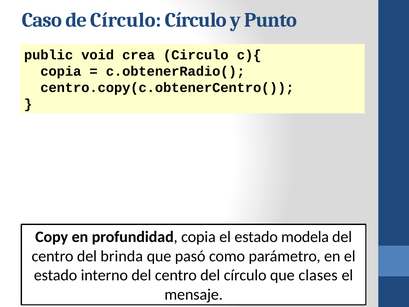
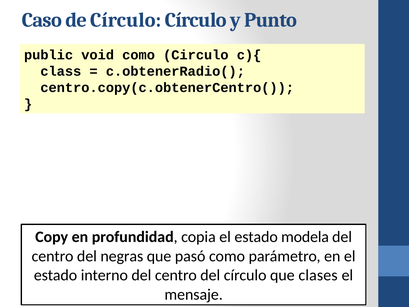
void crea: crea -> como (139, 55)
copia: copia -> class (61, 71)
brinda: brinda -> negras (122, 256)
